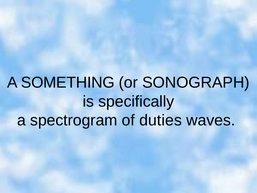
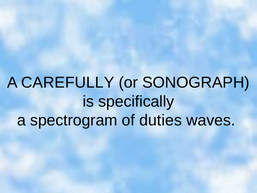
SOMETHING: SOMETHING -> CAREFULLY (68, 82)
